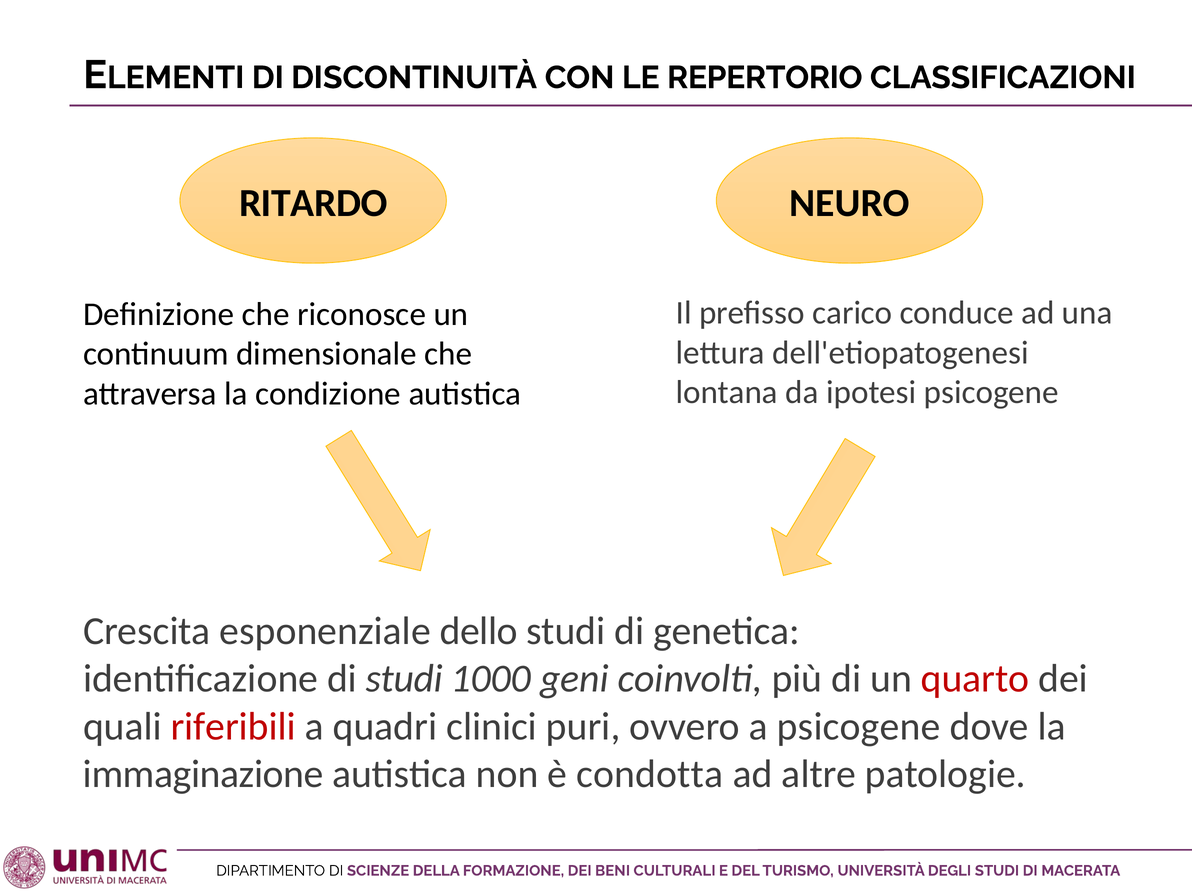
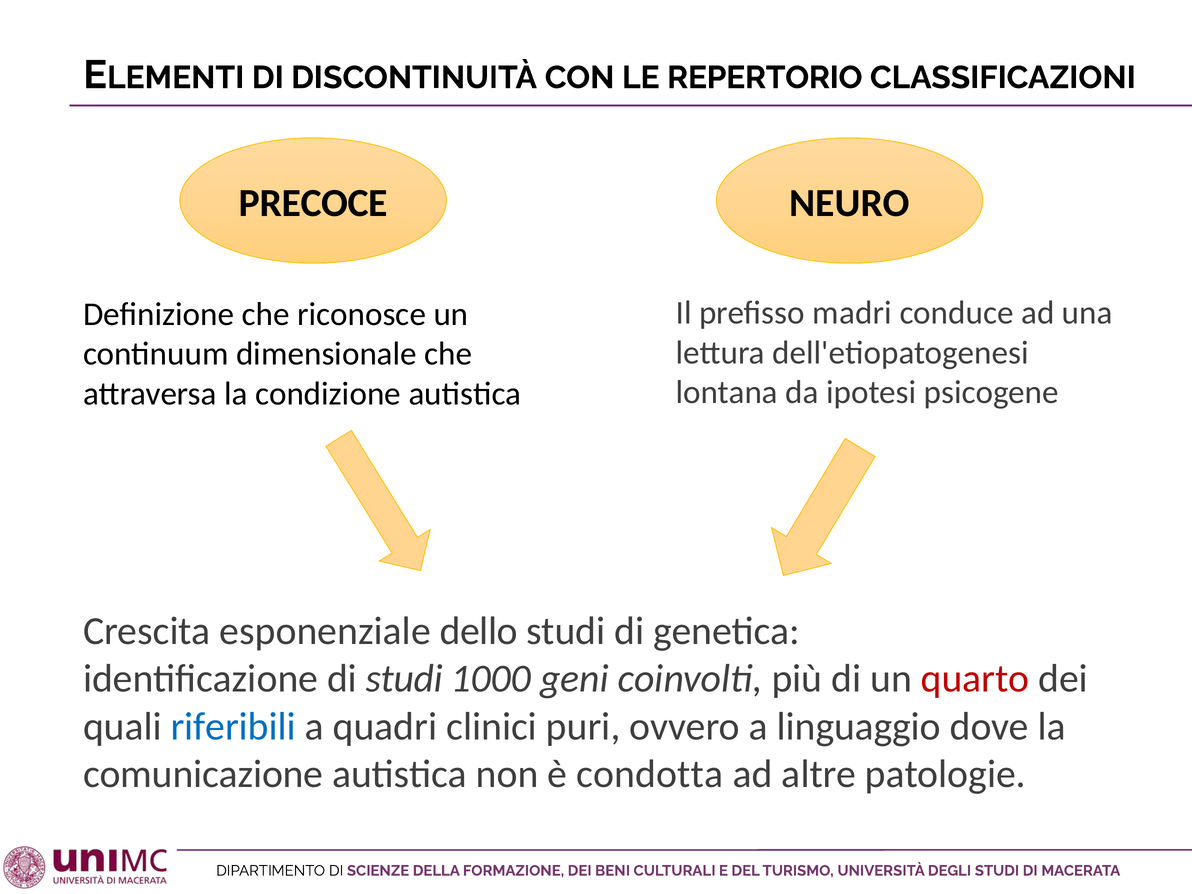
RITARDO: RITARDO -> PRECOCE (313, 203)
carico: carico -> madri (852, 313)
riferibili colour: red -> blue (233, 727)
a psicogene: psicogene -> linguaggio (859, 727)
immaginazione: immaginazione -> comunicazione (203, 774)
